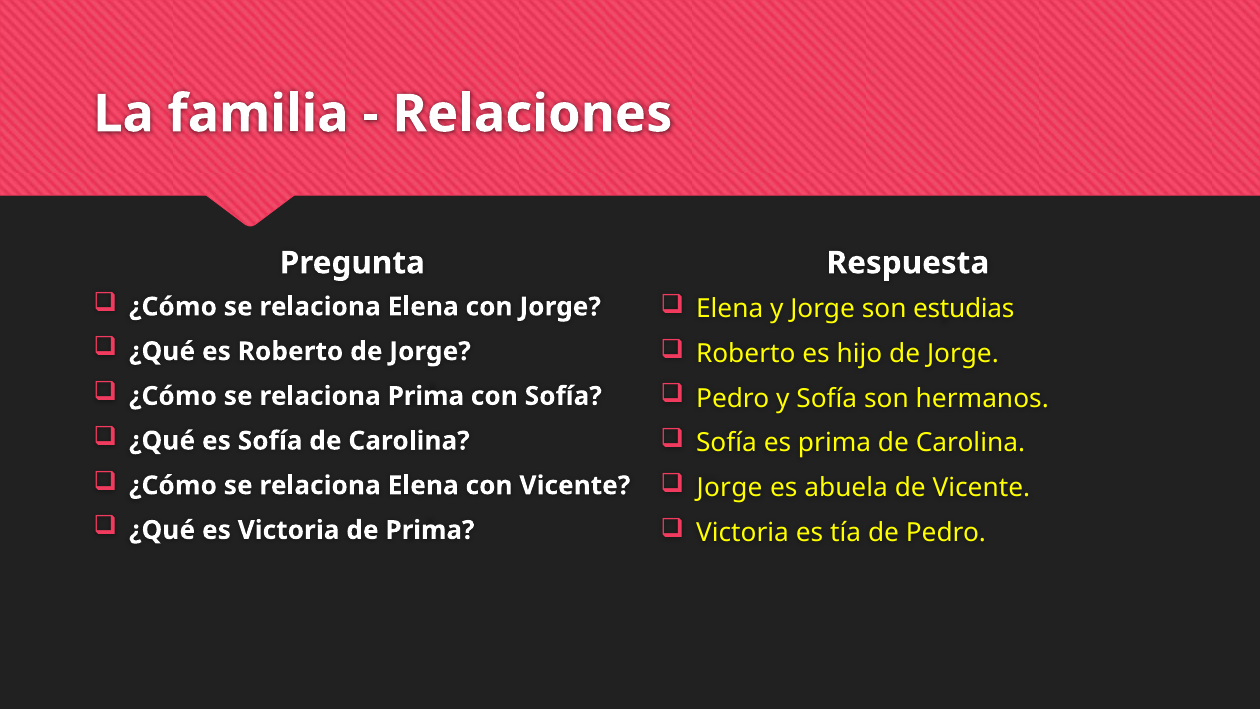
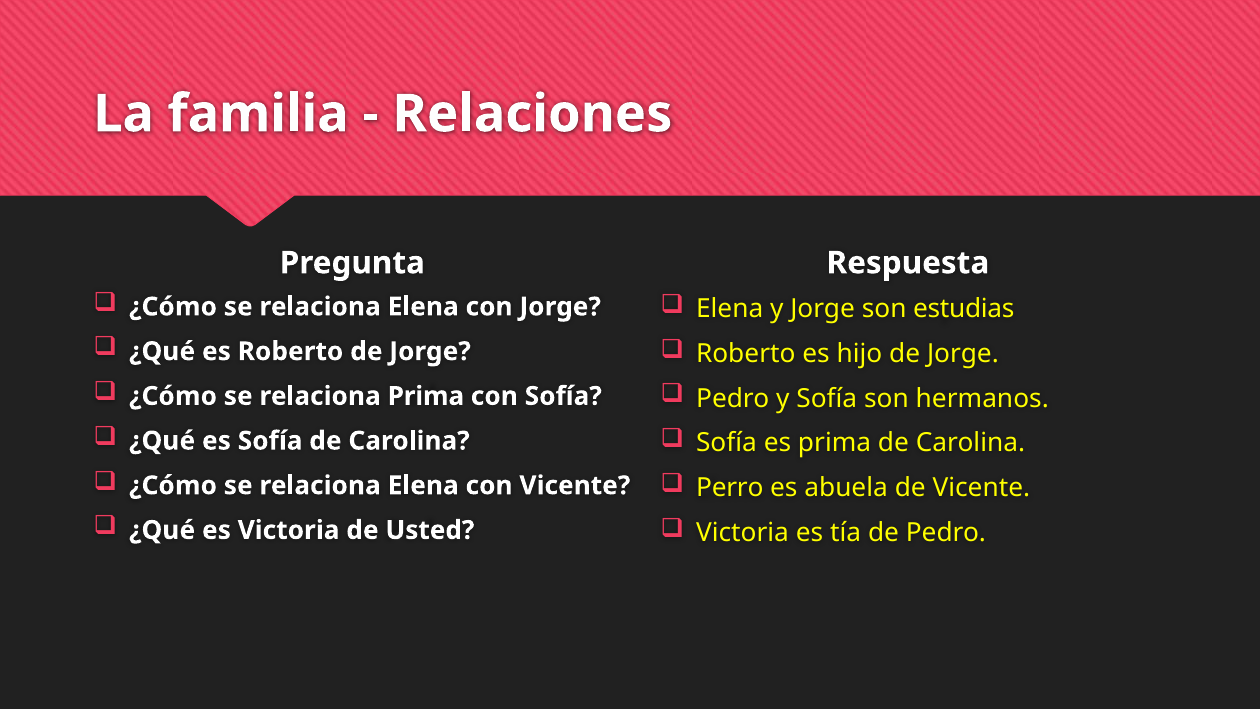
Jorge: Jorge -> Perro (730, 488)
de Prima: Prima -> Usted (430, 530)
